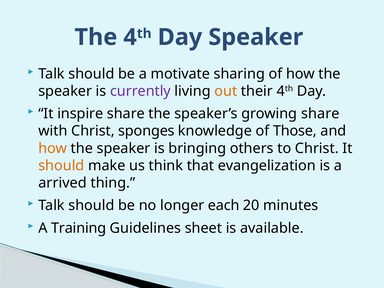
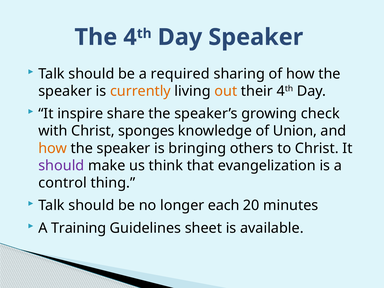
motivate: motivate -> required (180, 74)
currently colour: purple -> orange (140, 91)
growing share: share -> check (320, 114)
Those: Those -> Union (295, 131)
should colour: orange -> purple (61, 166)
arrived: arrived -> control (63, 183)
